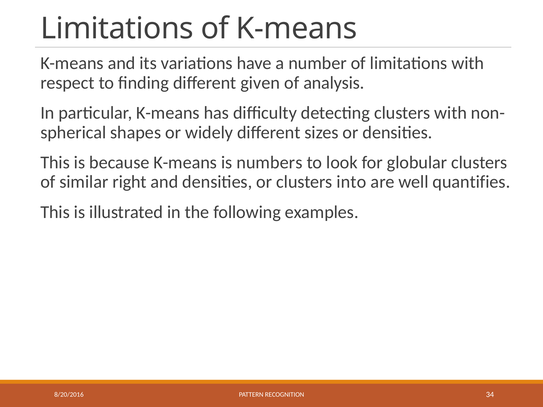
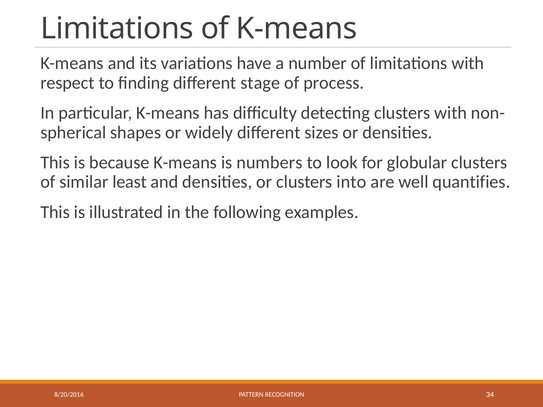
given: given -> stage (260, 83)
analysis: analysis -> process (334, 83)
right: right -> least (130, 182)
